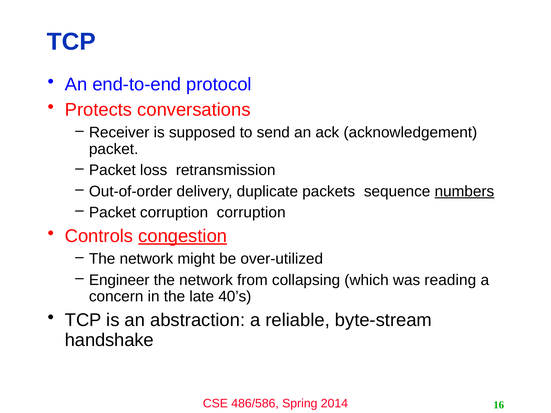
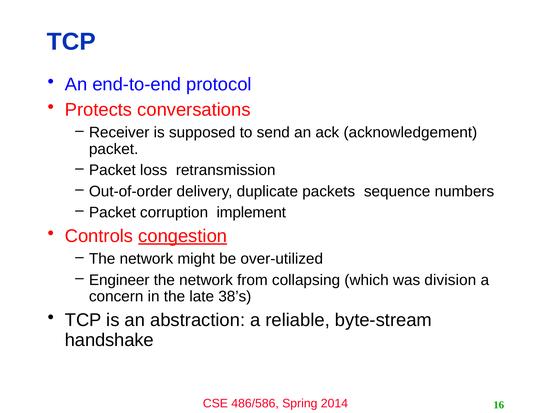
numbers underline: present -> none (464, 191)
corruption: corruption -> implement (251, 213)
reading: reading -> division (450, 280)
40’s: 40’s -> 38’s (235, 297)
